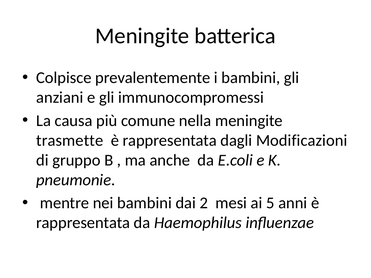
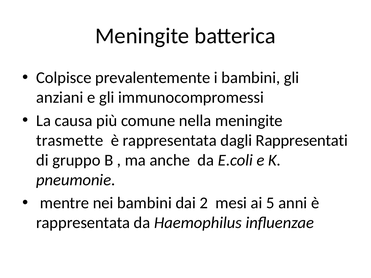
Modificazioni: Modificazioni -> Rappresentati (302, 141)
